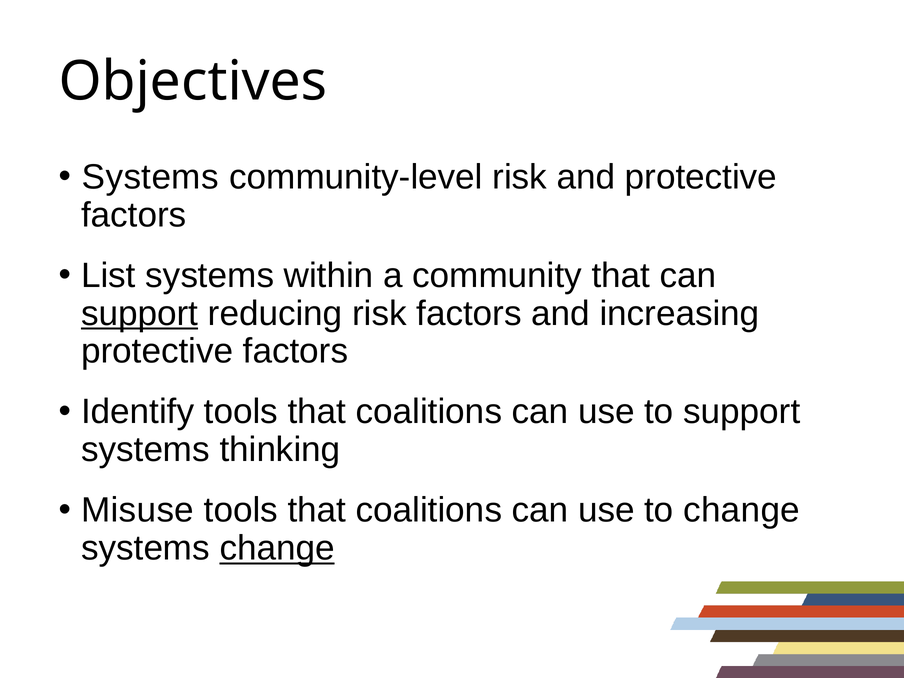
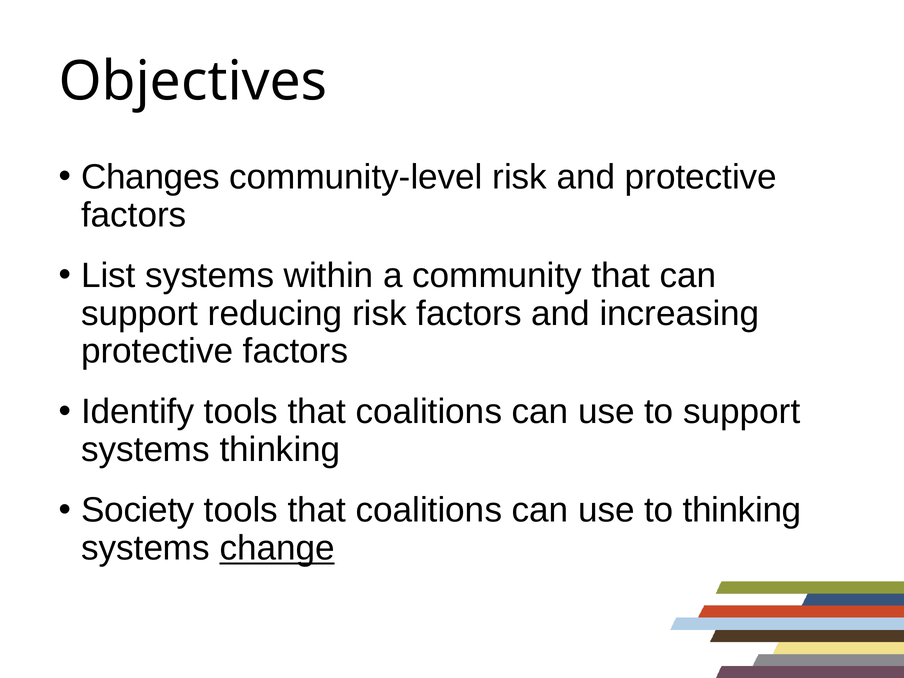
Systems: Systems -> Changes (151, 177)
support underline: present -> none (140, 313)
Misuse: Misuse -> Society (138, 510)
to change: change -> thinking (742, 510)
